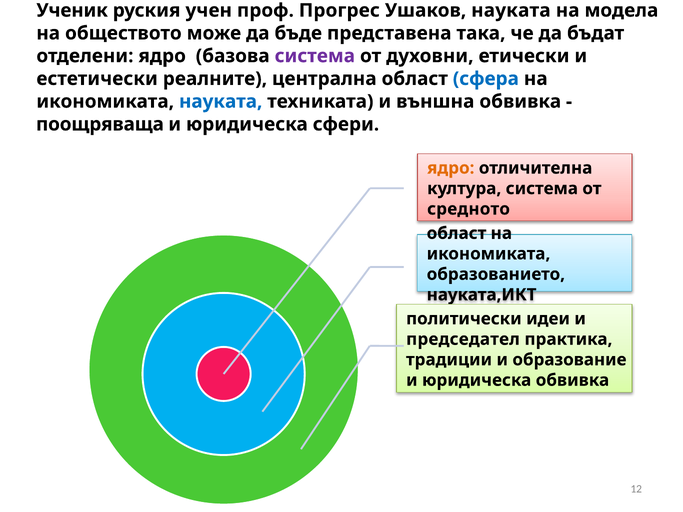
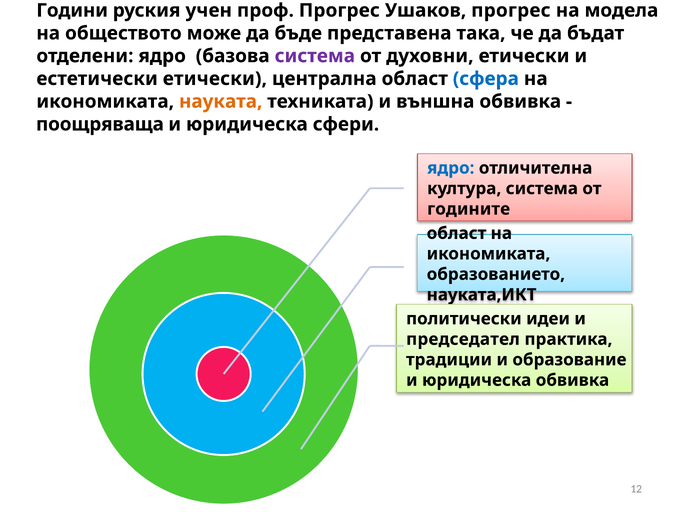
Ученик: Ученик -> Години (72, 10)
Ушаков науката: науката -> прогрес (511, 10)
естетически реалните: реалните -> етически (215, 79)
науката colour: blue -> orange (221, 102)
ядро colour: orange -> blue (451, 168)
средното: средното -> годините (469, 209)
